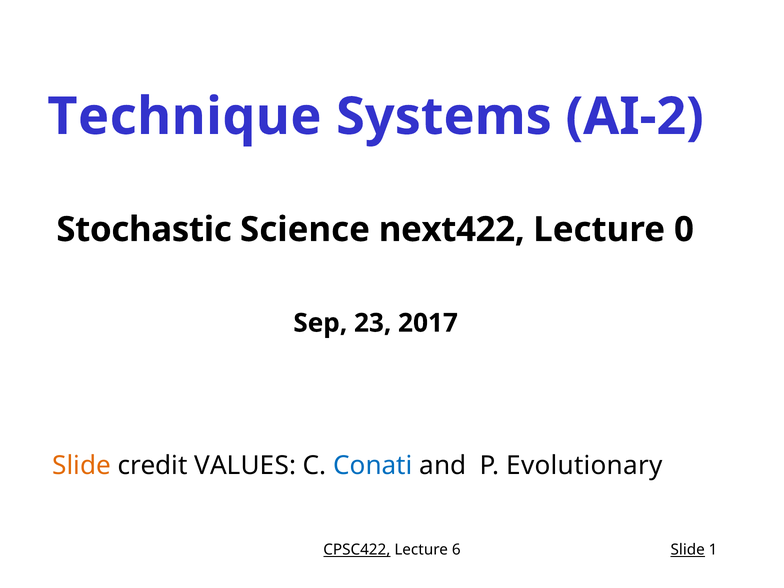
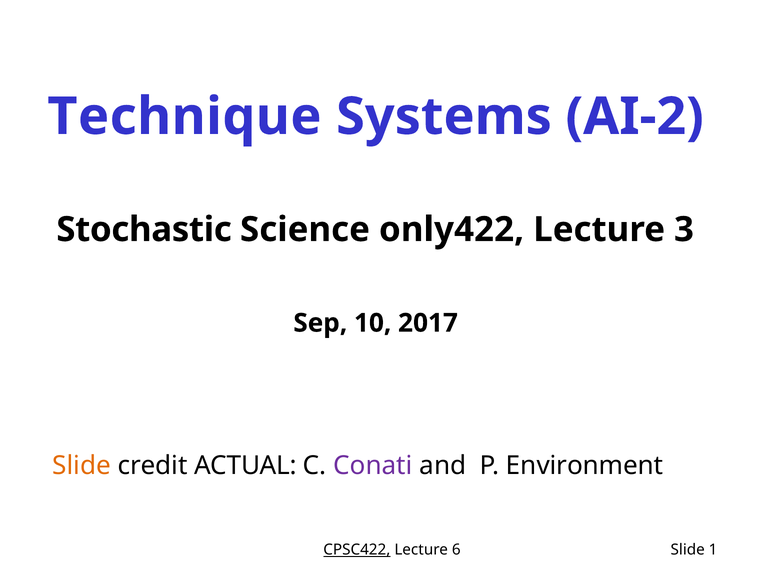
next422: next422 -> only422 (452, 230)
0: 0 -> 3 (684, 230)
23: 23 -> 10 (373, 323)
VALUES: VALUES -> ACTUAL (245, 466)
Conati colour: blue -> purple (373, 466)
Evolutionary: Evolutionary -> Environment (585, 466)
Slide underline: present -> none (688, 550)
